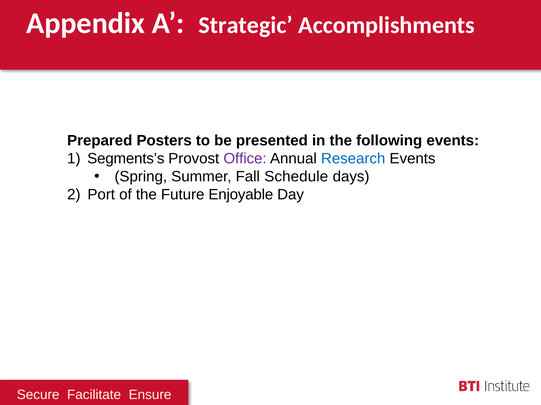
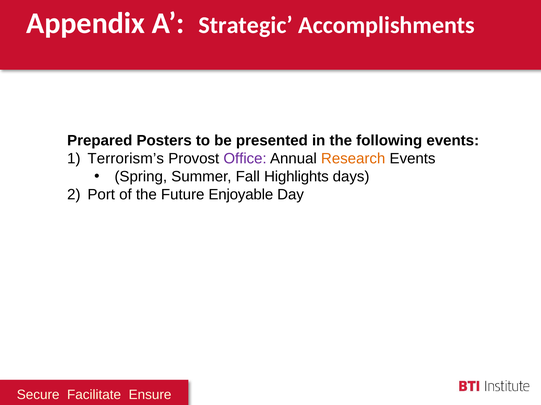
Segments’s: Segments’s -> Terrorism’s (126, 159)
Research colour: blue -> orange (353, 159)
Schedule: Schedule -> Highlights (296, 177)
